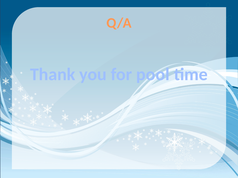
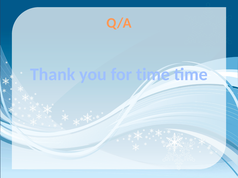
for pool: pool -> time (153, 75)
